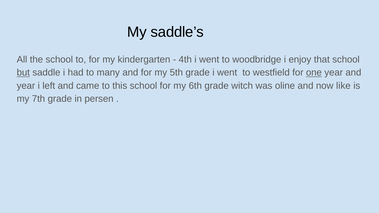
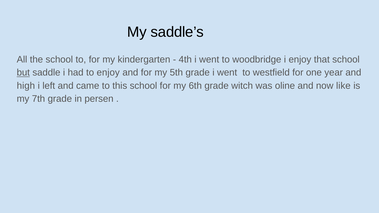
to many: many -> enjoy (108, 73)
one underline: present -> none (314, 73)
year: year -> high (26, 86)
